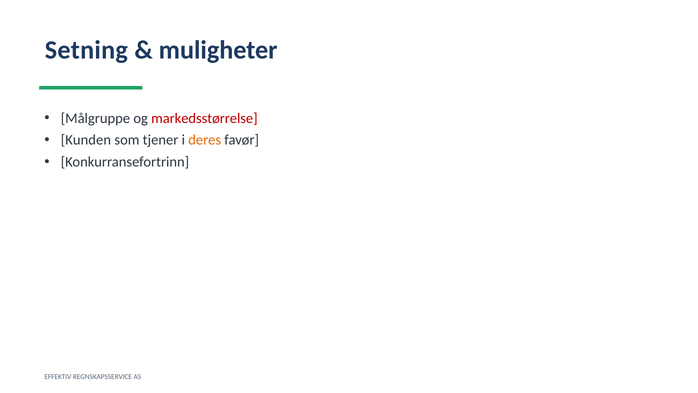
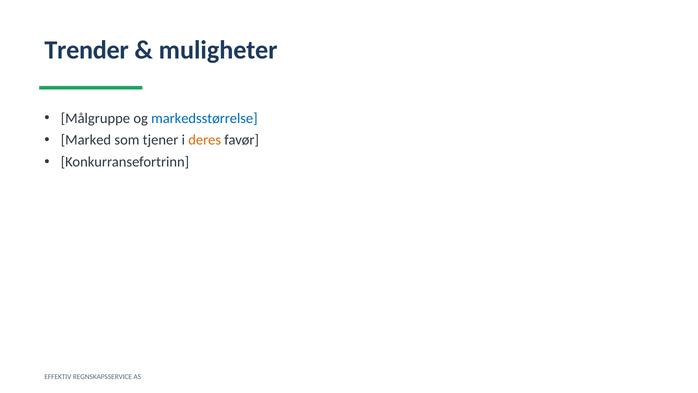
Setning: Setning -> Trender (87, 50)
markedsstørrelse colour: red -> blue (204, 118)
Kunden: Kunden -> Marked (86, 140)
